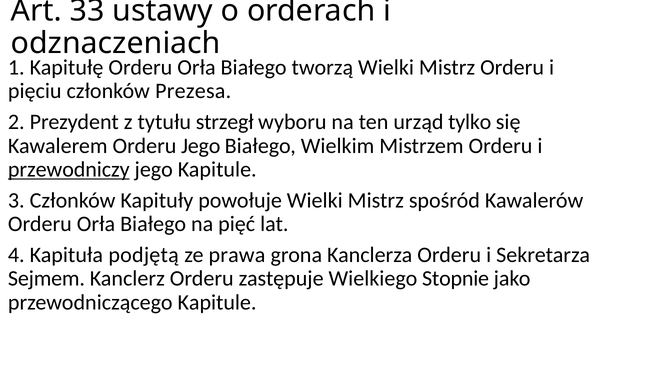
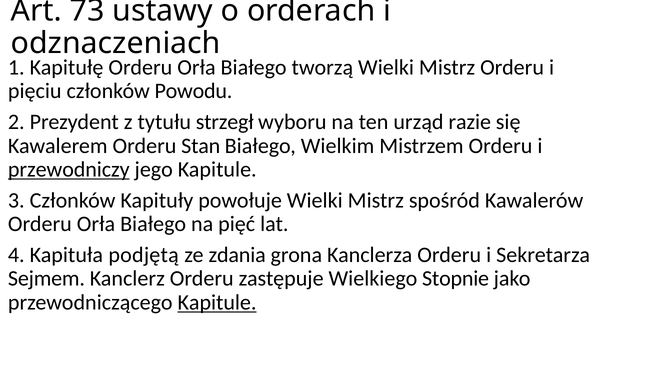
33: 33 -> 73 (87, 11)
Prezesa: Prezesa -> Powodu (193, 91)
tylko: tylko -> razie (470, 122)
Orderu Jego: Jego -> Stan (201, 146)
prawa: prawa -> zdania (237, 255)
Kapitule underline: none -> present (217, 303)
